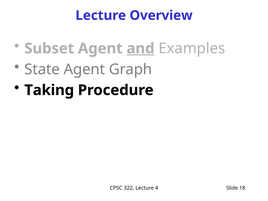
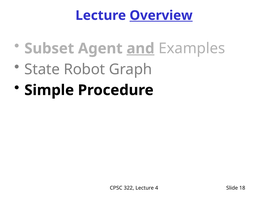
Overview underline: none -> present (161, 15)
State Agent: Agent -> Robot (84, 69)
Taking: Taking -> Simple (49, 90)
